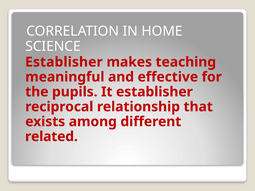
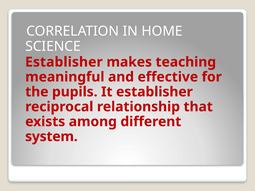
related: related -> system (51, 137)
